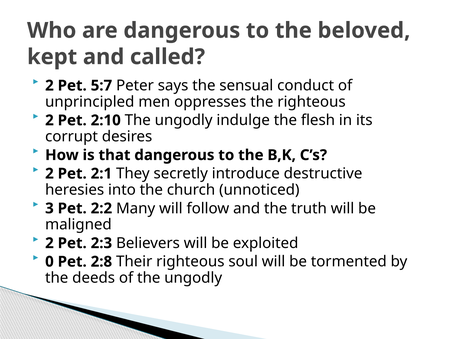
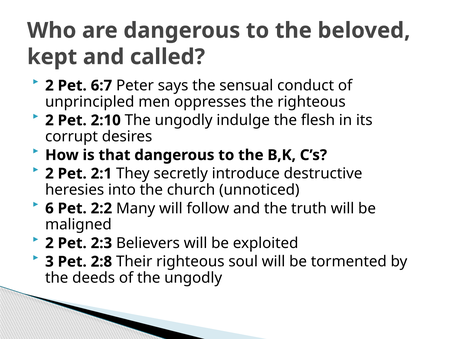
5:7: 5:7 -> 6:7 (101, 86)
3: 3 -> 6 (49, 208)
0: 0 -> 3 (49, 262)
